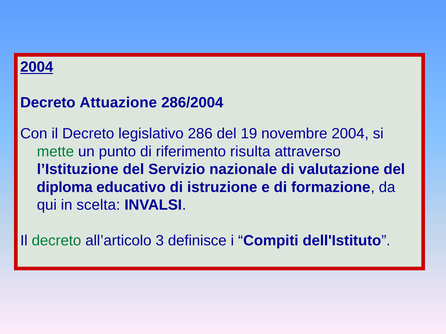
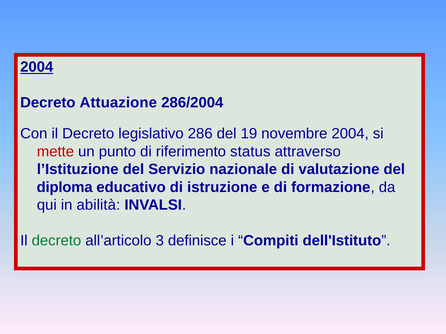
mette colour: green -> red (55, 152)
risulta: risulta -> status (250, 152)
scelta: scelta -> abilità (98, 205)
